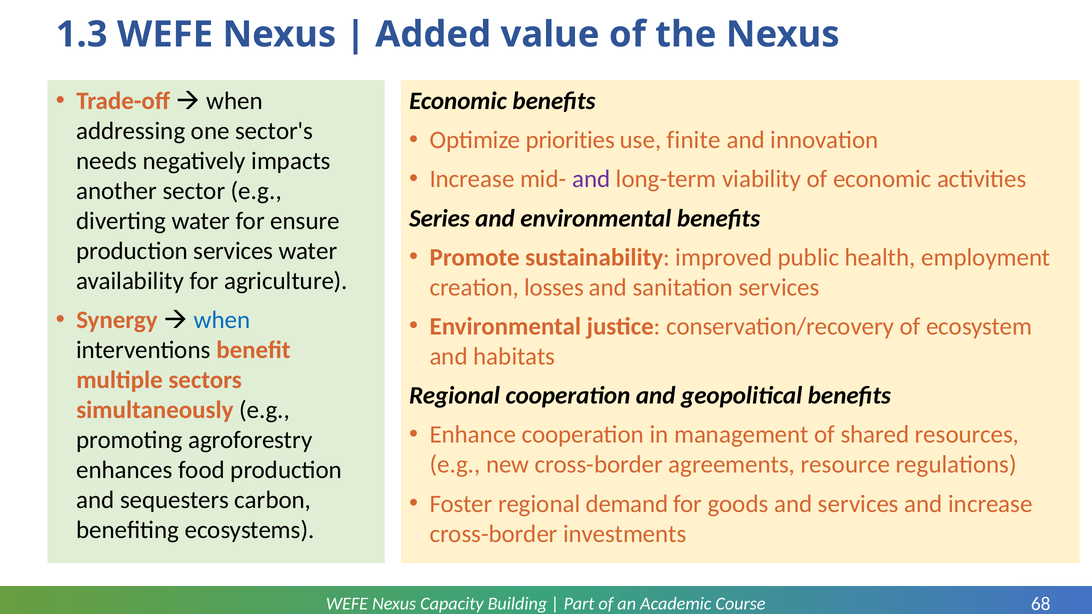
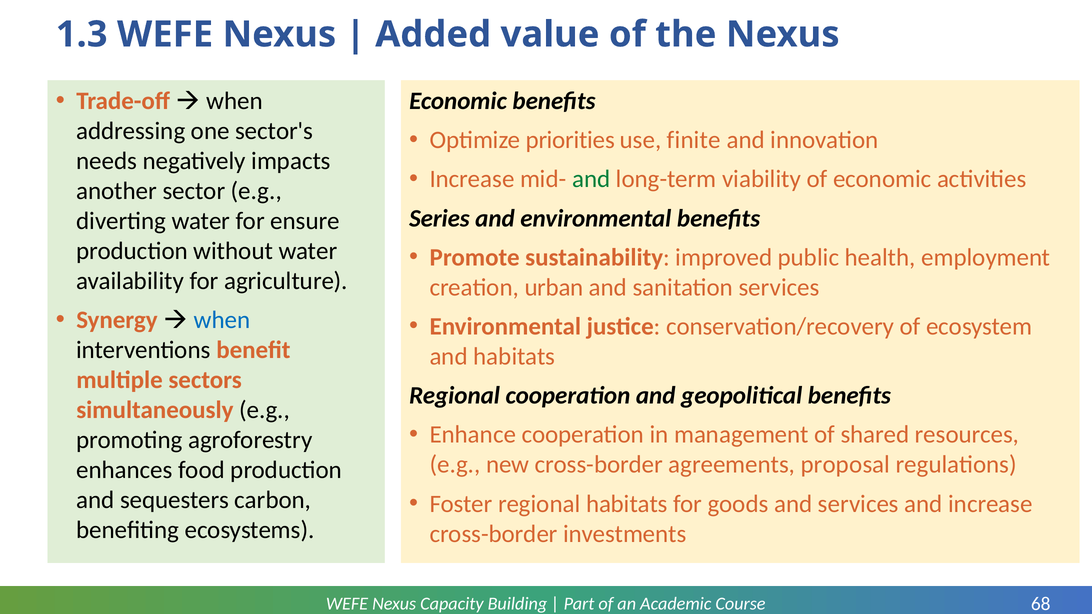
and colour: purple -> green (591, 179)
production services: services -> without (233, 251)
losses: losses -> urban (554, 288)
resource: resource -> proposal (845, 465)
regional demand: demand -> habitats (627, 504)
